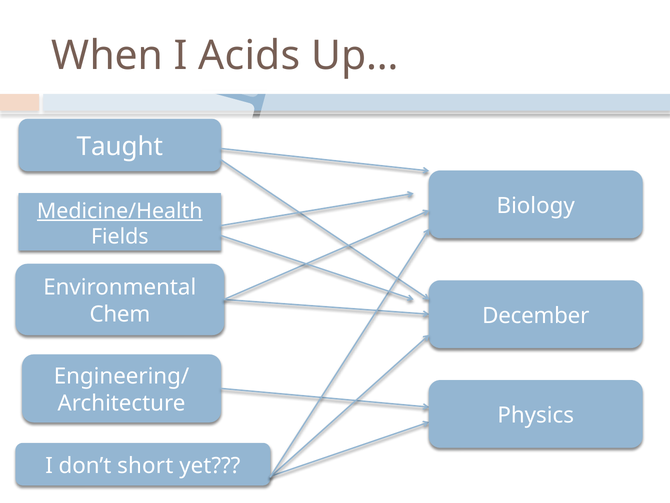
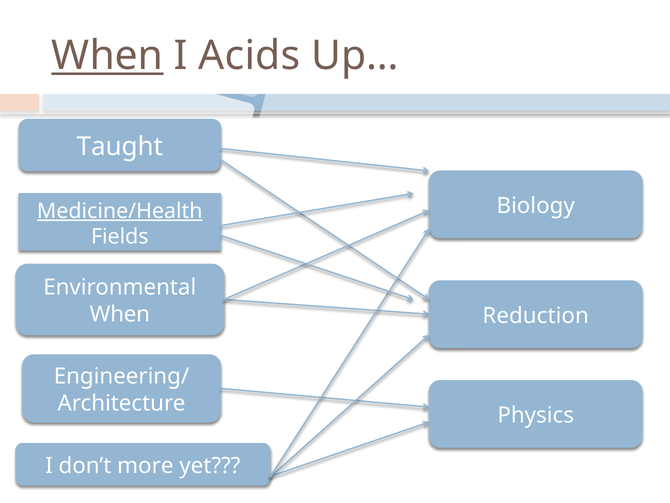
When underline: none -> present (107, 56)
Chem: Chem -> When (120, 314)
December: December -> Reduction (536, 315)
short: short -> more (145, 465)
